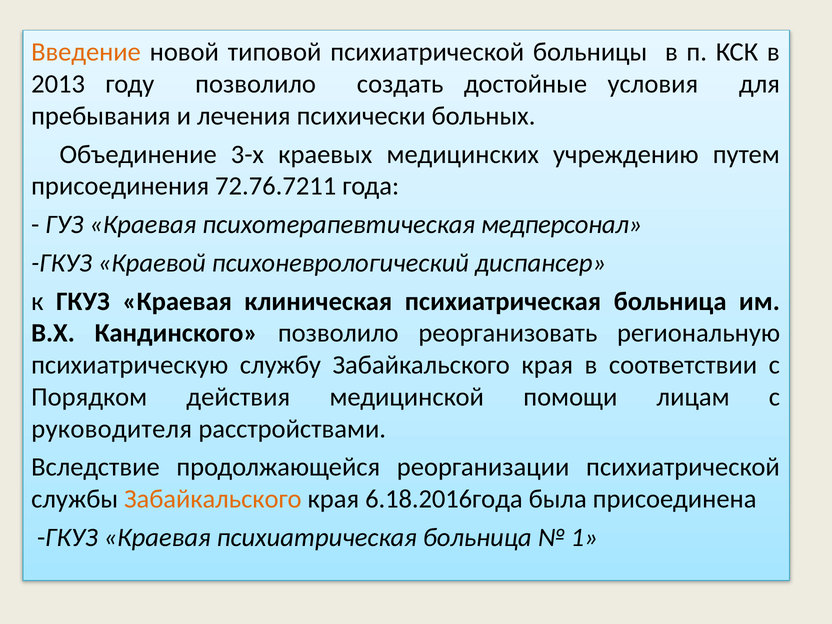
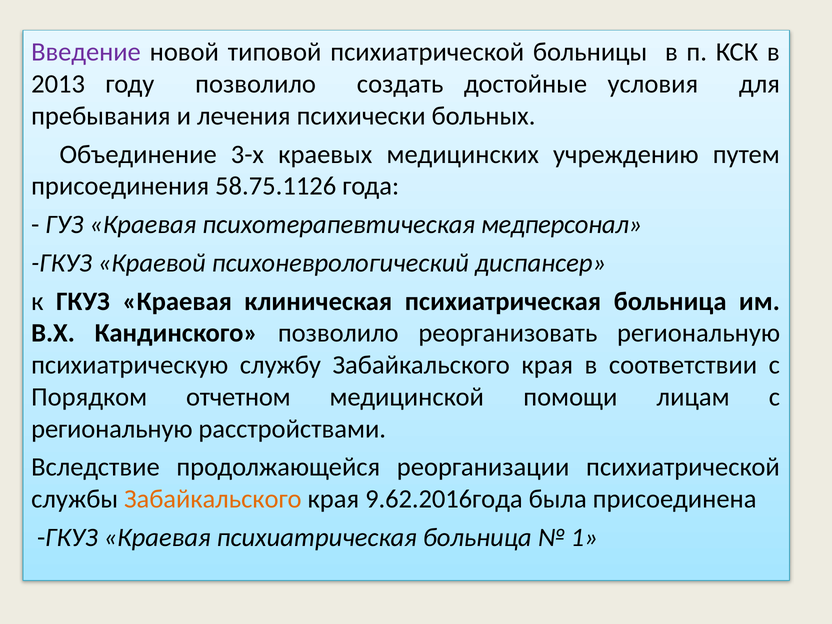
Введение colour: orange -> purple (86, 52)
72.76.7211: 72.76.7211 -> 58.75.1126 (276, 186)
действия: действия -> отчетном (238, 397)
руководителя: руководителя -> региональную (112, 429)
6.18.2016года: 6.18.2016года -> 9.62.2016года (444, 499)
